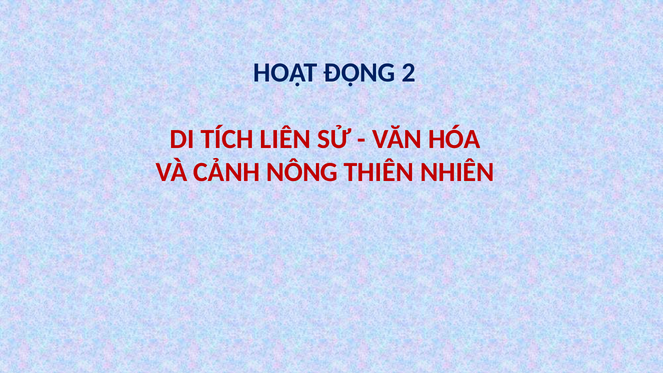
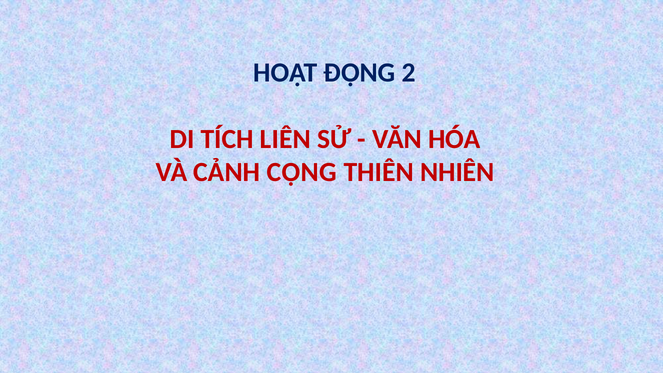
NÔNG: NÔNG -> CỘNG (302, 172)
